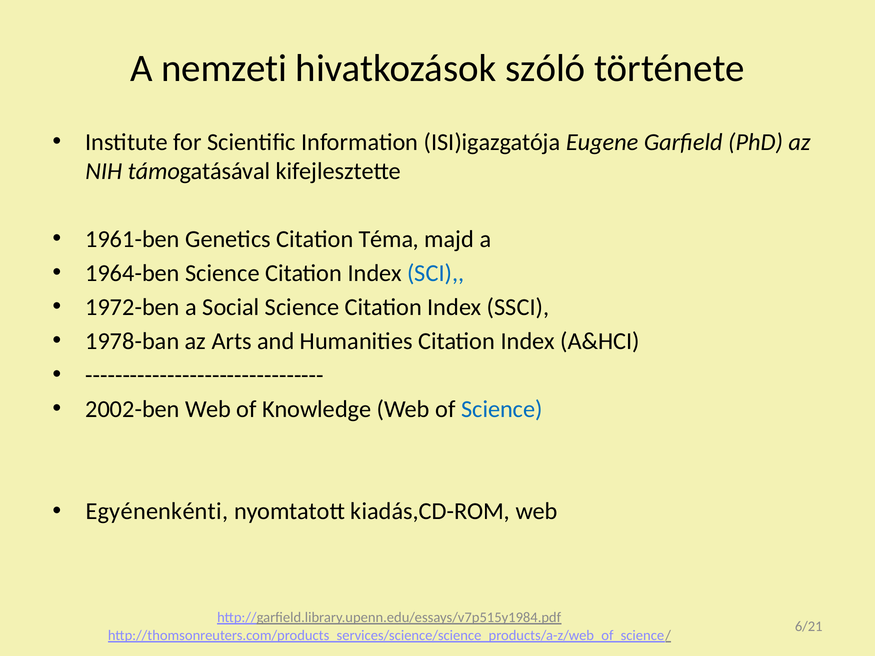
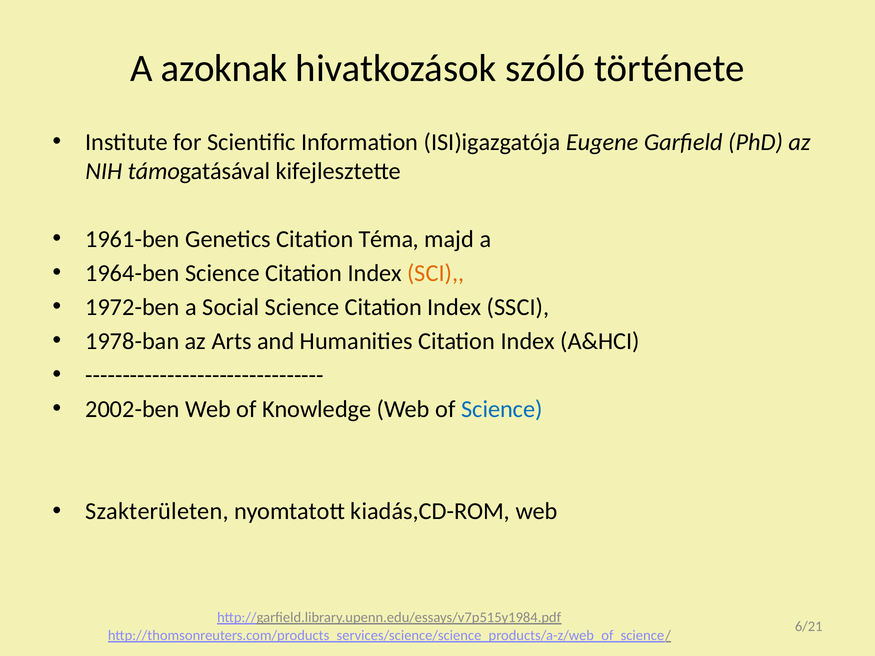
nemzeti: nemzeti -> azoknak (224, 69)
SCI colour: blue -> orange (436, 273)
Egyénenkénti: Egyénenkénti -> Szakterületen (157, 512)
